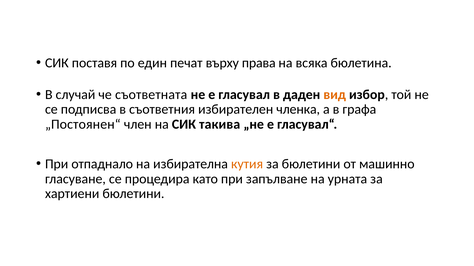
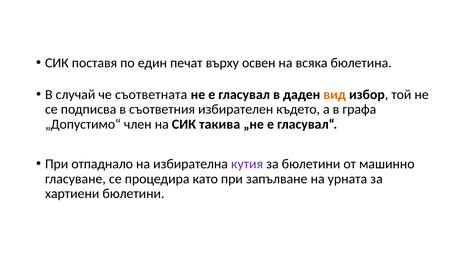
права: права -> освен (259, 63)
членка: членка -> където (298, 110)
„Постоянен“: „Постоянен“ -> „Допустимо“ (83, 125)
кутия colour: orange -> purple (247, 164)
